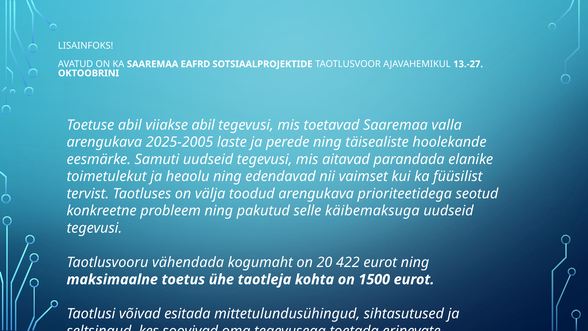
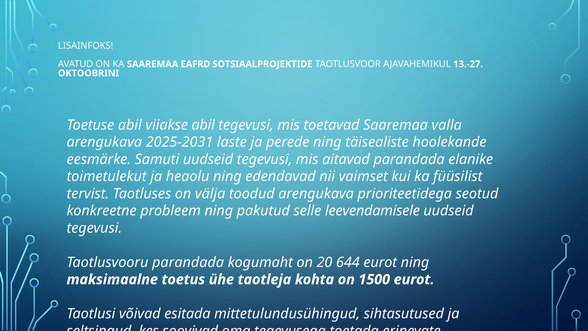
2025-2005: 2025-2005 -> 2025-2031 (180, 142)
käibemaksuga: käibemaksuga -> leevendamisele (372, 211)
Taotlusvooru vähendada: vähendada -> parandada (188, 262)
422: 422 -> 644 (348, 262)
